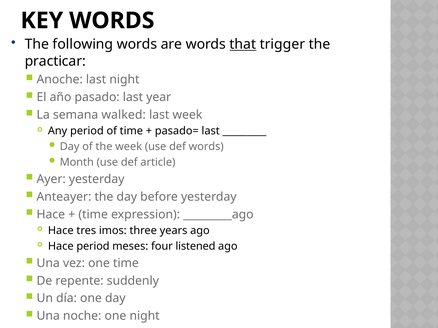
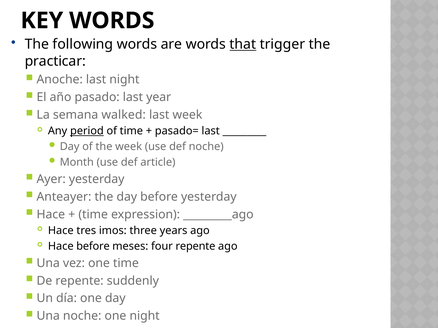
period underline: none -> present (87, 131)
def words: words -> noche (206, 147)
Hace period: period -> before (93, 246)
four listened: listened -> repente (195, 246)
